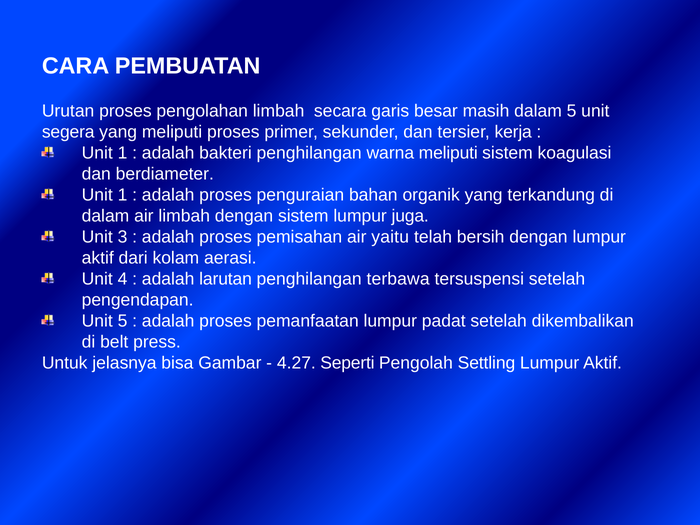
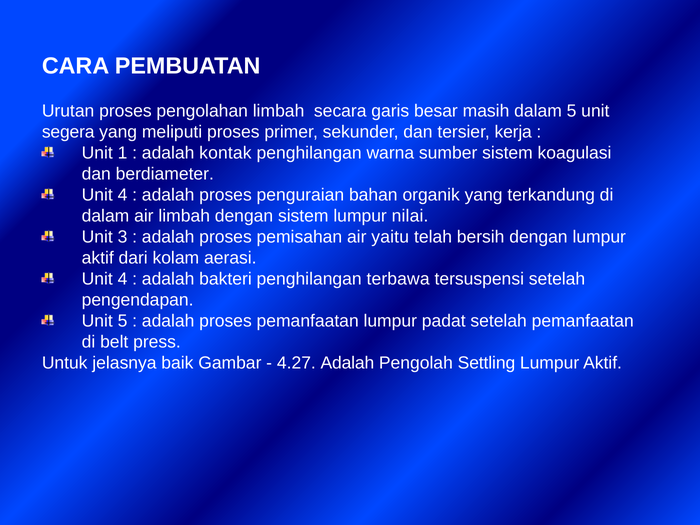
bakteri: bakteri -> kontak (225, 153)
warna meliputi: meliputi -> sumber (448, 153)
1: 1 -> 4 (122, 195)
juga: juga -> nilai (410, 216)
larutan: larutan -> bakteri (225, 279)
setelah dikembalikan: dikembalikan -> pemanfaatan (583, 321)
bisa: bisa -> baik (177, 363)
4.27 Seperti: Seperti -> Adalah (347, 363)
